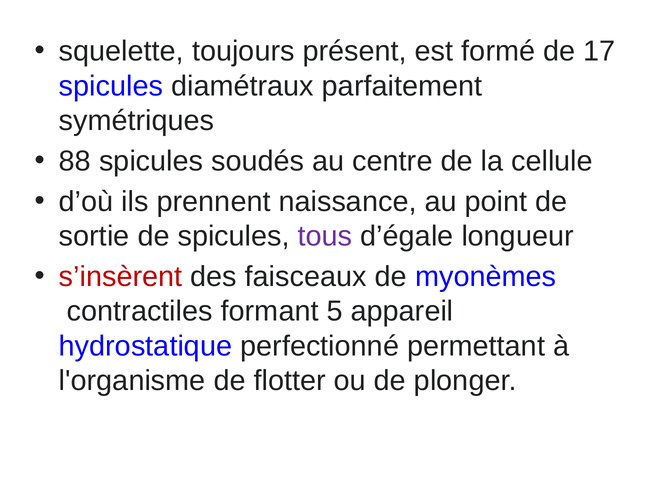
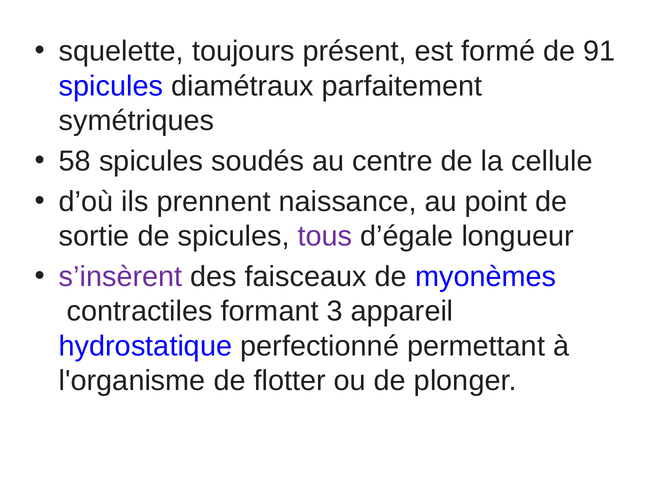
17: 17 -> 91 (599, 51)
88: 88 -> 58 (75, 161)
s’insèrent colour: red -> purple (121, 277)
5: 5 -> 3 (335, 311)
